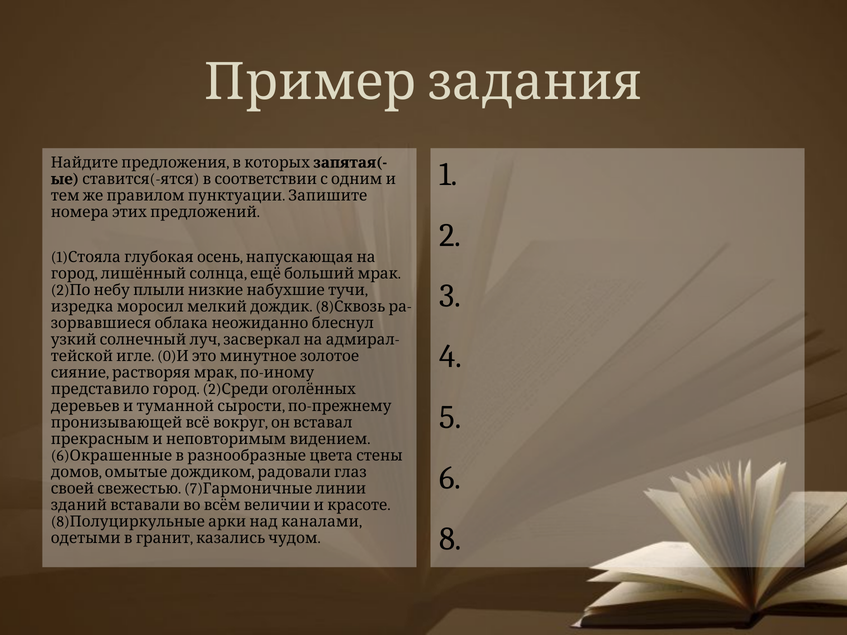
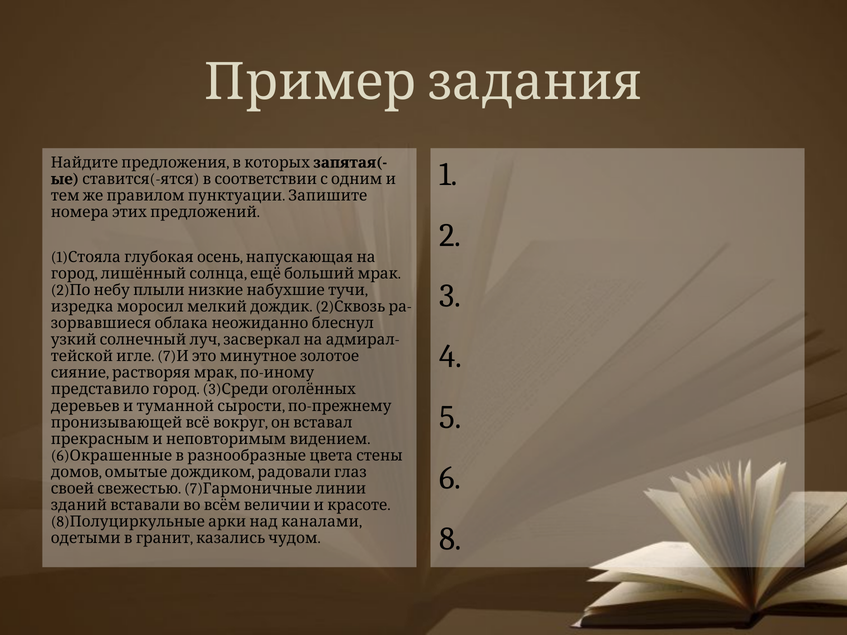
8: 8 -> 2 (325, 307)
0: 0 -> 7 (167, 357)
2: 2 -> 3 (212, 390)
